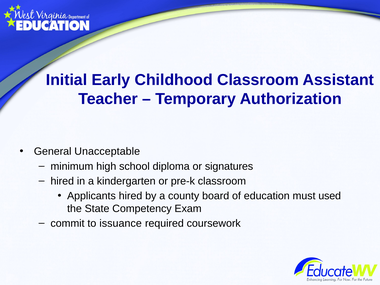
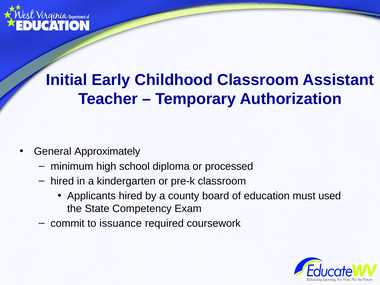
Unacceptable: Unacceptable -> Approximately (107, 151)
signatures: signatures -> processed (229, 166)
